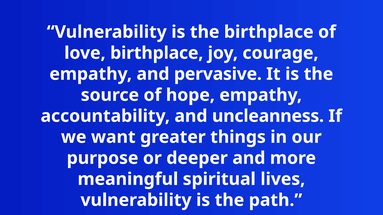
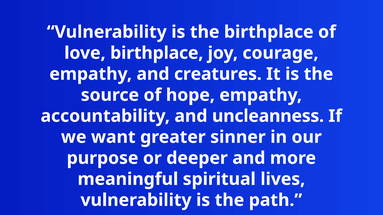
pervasive: pervasive -> creatures (218, 74)
things: things -> sinner (238, 137)
